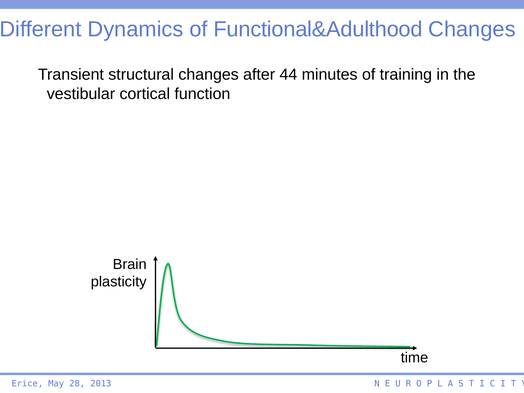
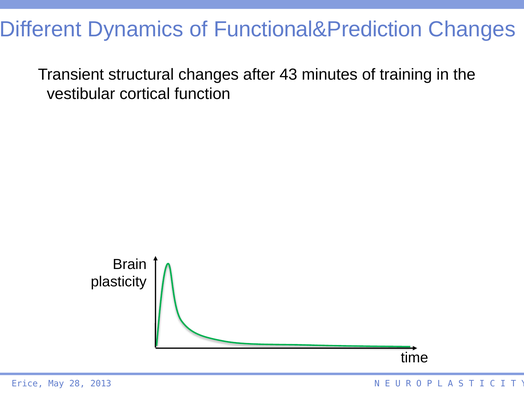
Functional&Adulthood: Functional&Adulthood -> Functional&Prediction (318, 29)
44: 44 -> 43 (288, 75)
